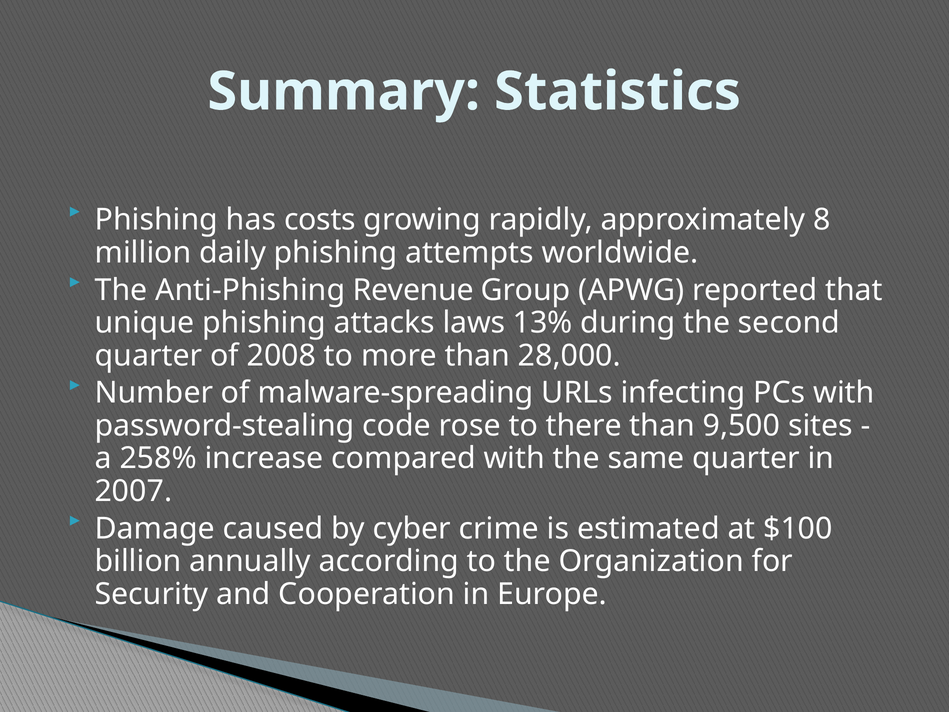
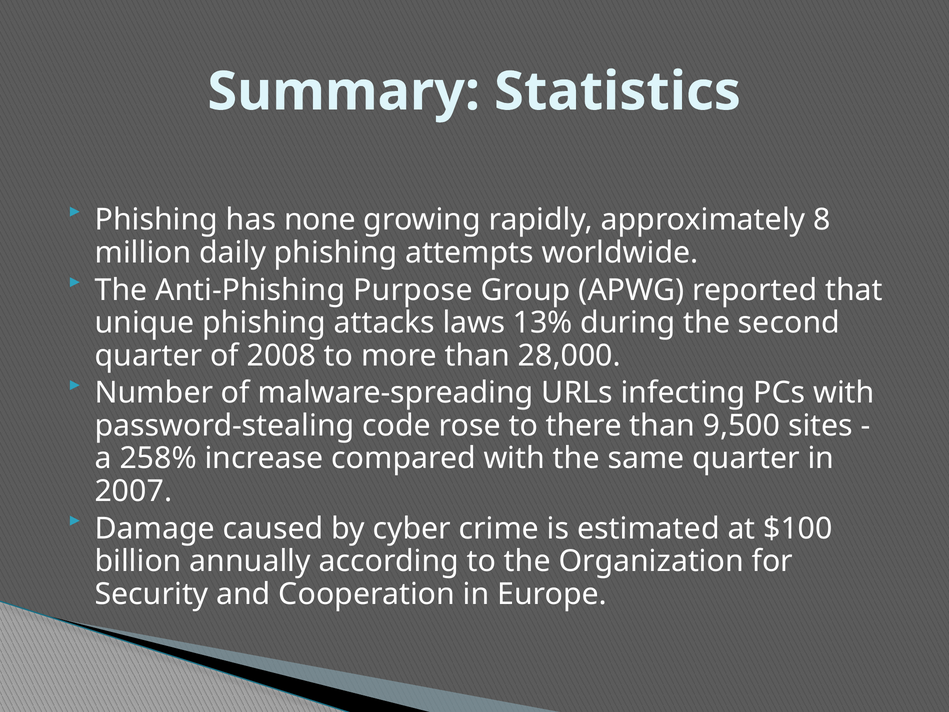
costs: costs -> none (320, 220)
Revenue: Revenue -> Purpose (413, 290)
